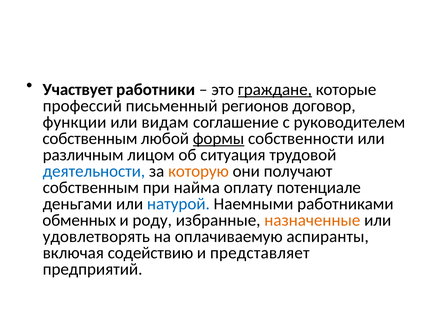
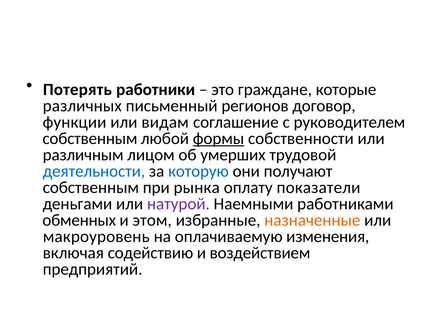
Участвует: Участвует -> Потерять (77, 90)
граждане underline: present -> none (275, 90)
профессий: профессий -> различных (82, 106)
ситуация: ситуация -> умерших (233, 155)
которую colour: orange -> blue (198, 171)
найма: найма -> рынка (197, 188)
потенциале: потенциале -> показатели (319, 188)
натурой colour: blue -> purple (178, 204)
роду: роду -> этом (152, 220)
удовлетворять: удовлетворять -> макроуровень (96, 237)
аспиранты: аспиранты -> изменения (328, 237)
представляет: представляет -> воздействием (260, 253)
